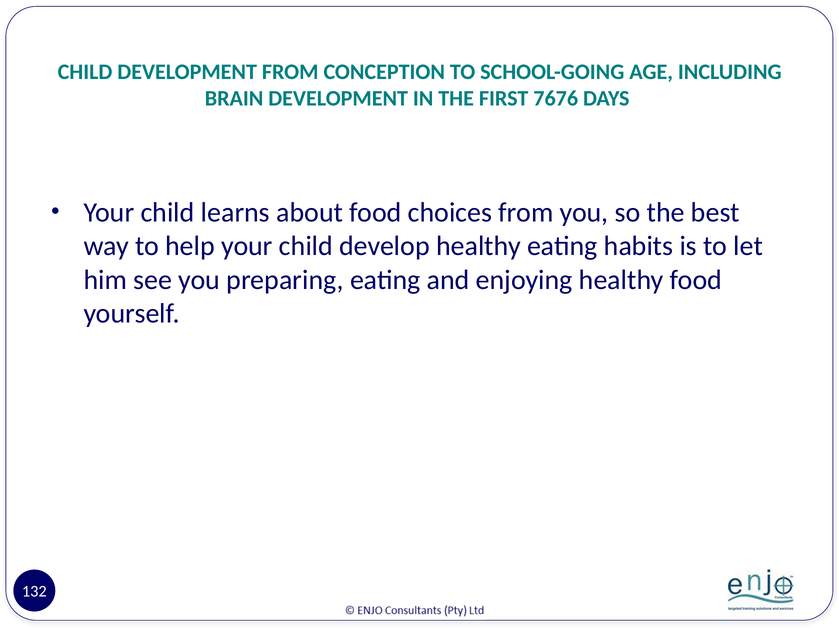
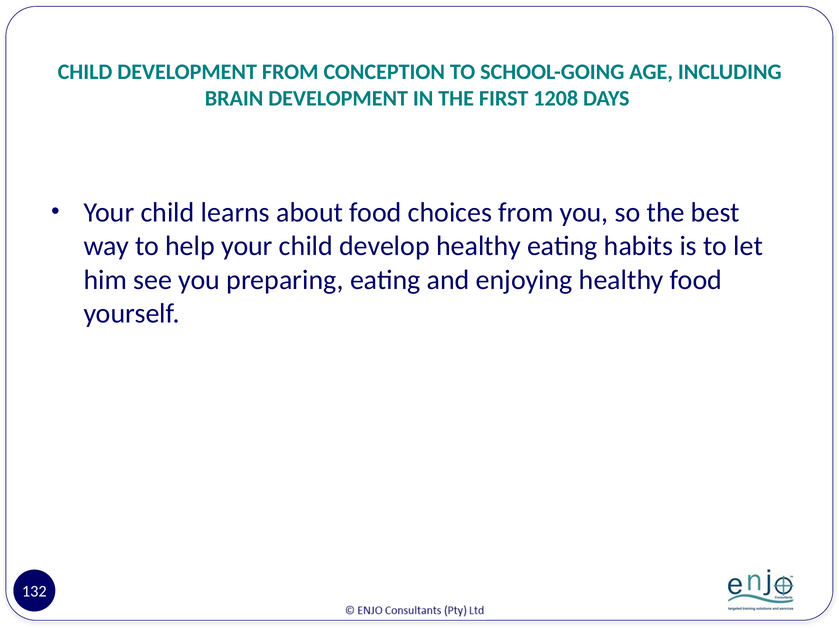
7676: 7676 -> 1208 (556, 99)
